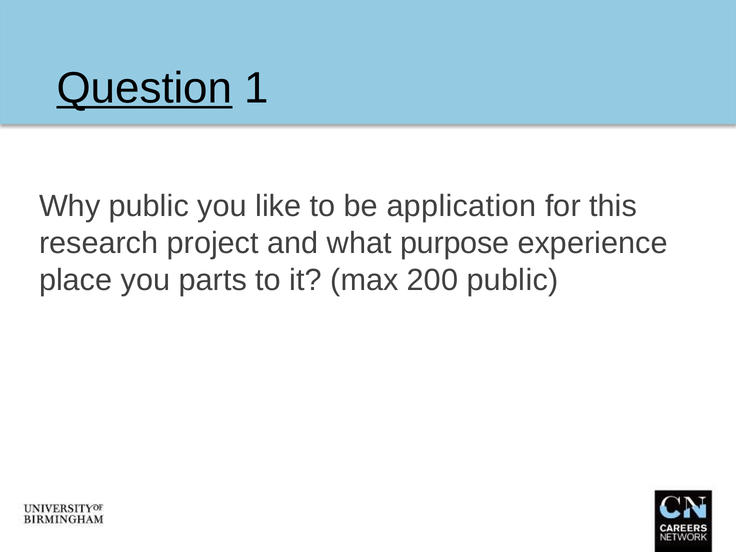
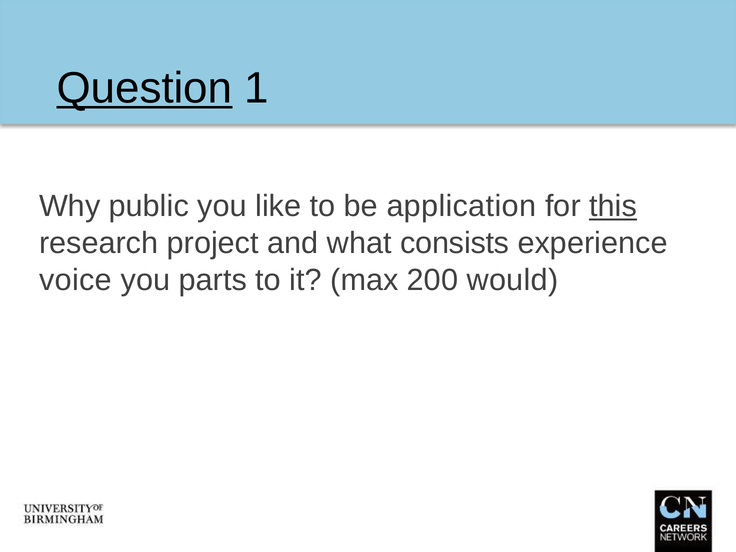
this underline: none -> present (613, 206)
purpose: purpose -> consists (455, 243)
place: place -> voice (76, 280)
200 public: public -> would (512, 280)
